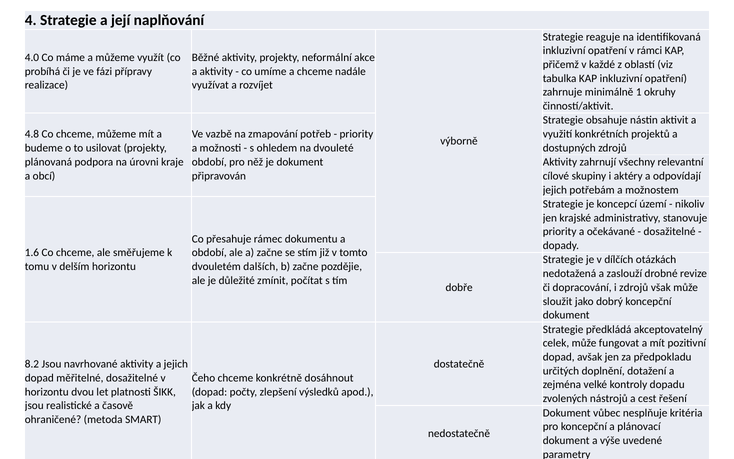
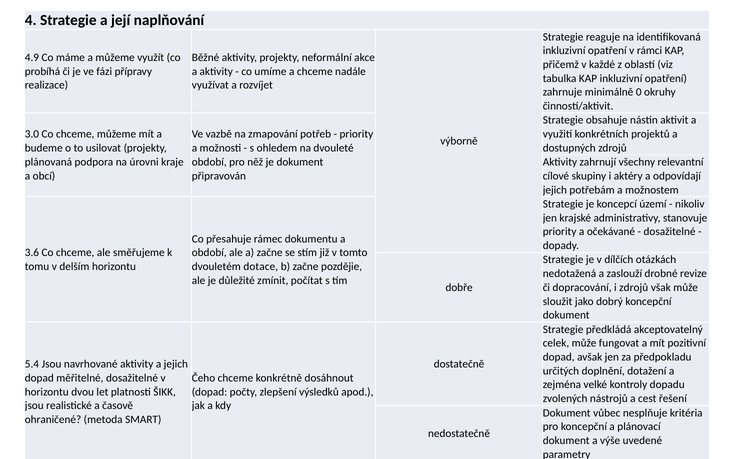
4.0: 4.0 -> 4.9 (32, 58)
1: 1 -> 0 (639, 92)
4.8: 4.8 -> 3.0 (32, 134)
1.6: 1.6 -> 3.6 (32, 253)
dalších: dalších -> dotace (261, 266)
8.2: 8.2 -> 5.4 (32, 364)
